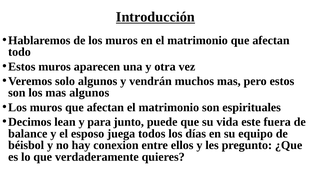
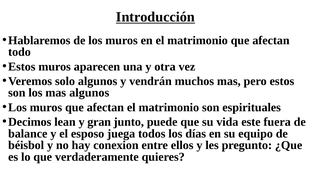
para: para -> gran (99, 122)
